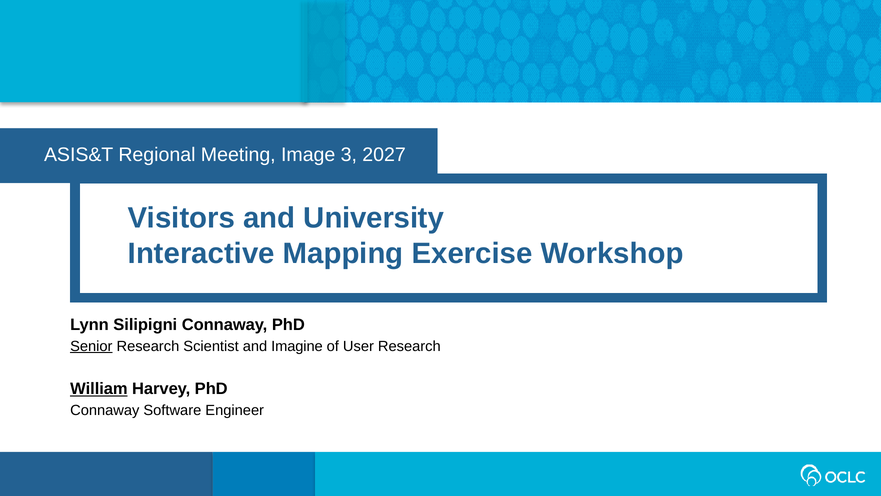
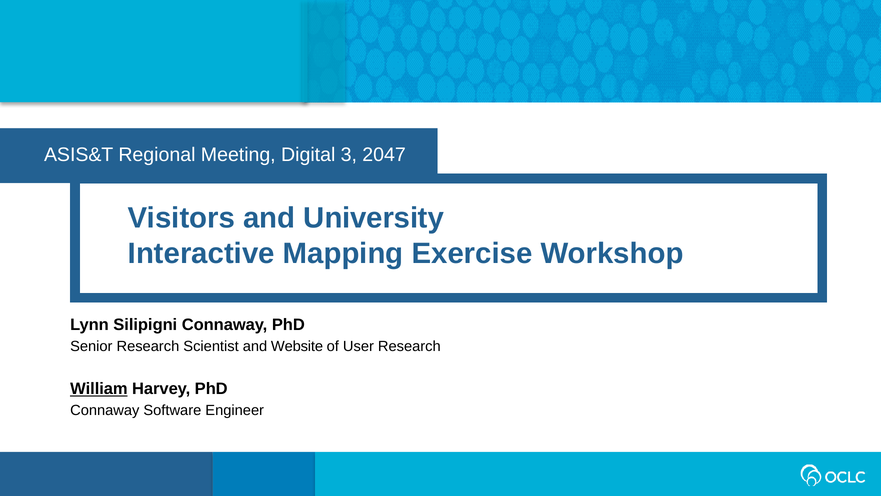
Image: Image -> Digital (308, 154)
2027: 2027 -> 2047 (384, 154)
Senior underline: present -> none (91, 346)
Imagine: Imagine -> Website (297, 346)
